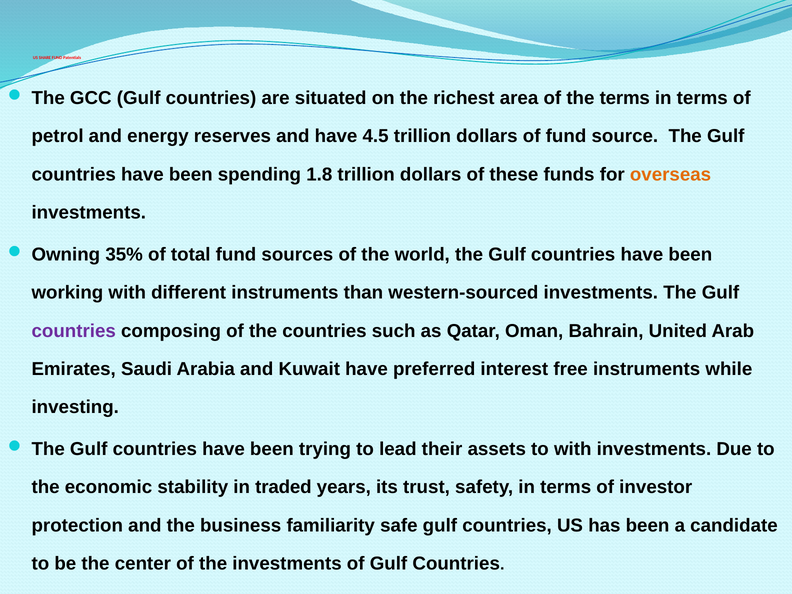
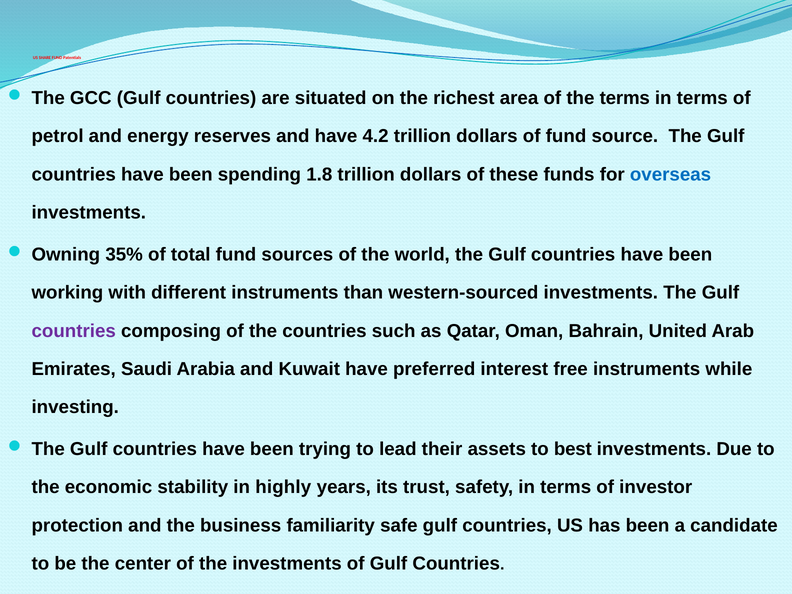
4.5: 4.5 -> 4.2 (376, 136)
overseas colour: orange -> blue (671, 174)
to with: with -> best (573, 449)
traded: traded -> highly (283, 487)
